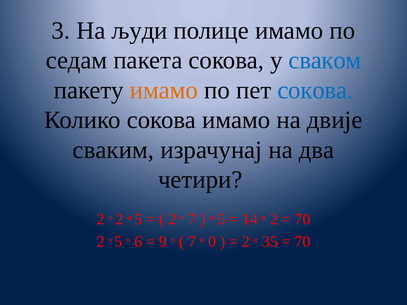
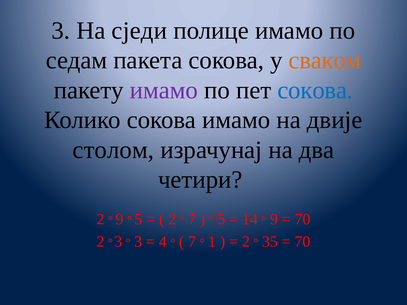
људи: људи -> сједи (139, 31)
сваком colour: blue -> orange (325, 60)
имамо colour: orange -> purple (164, 90)
сваким: сваким -> столом (113, 150)
2 º 2: 2 -> 9 (120, 220)
14 º 2: 2 -> 9 (274, 220)
5: 5 -> 3 (118, 242)
6: 6 -> 3 (138, 242)
9: 9 -> 4 (163, 242)
0: 0 -> 1 (212, 242)
